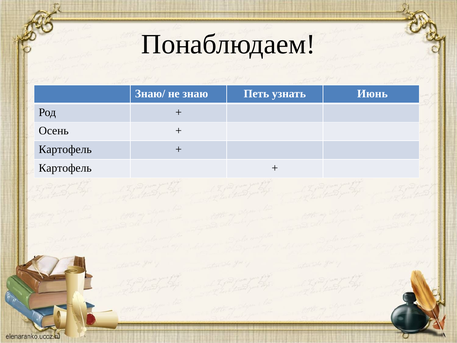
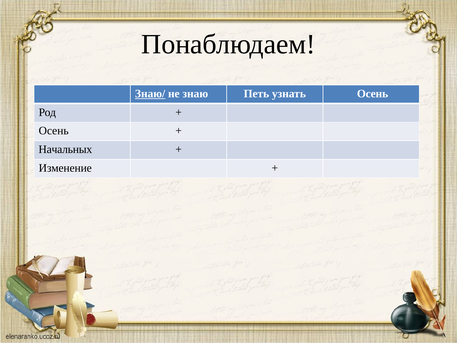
Знаю/ underline: none -> present (150, 94)
узнать Июнь: Июнь -> Осень (373, 94)
Картофель: Картофель -> Начальных (65, 149)
Картофель: Картофель -> Изменение (65, 168)
